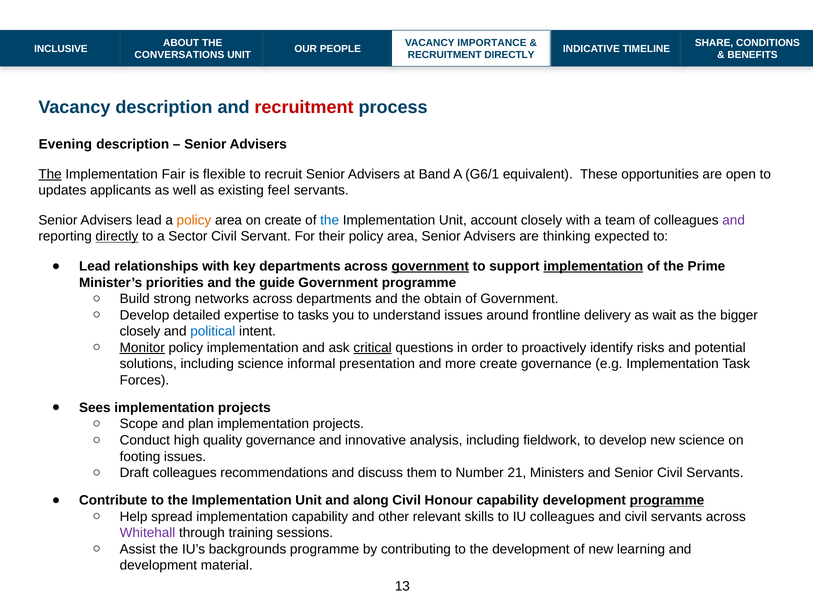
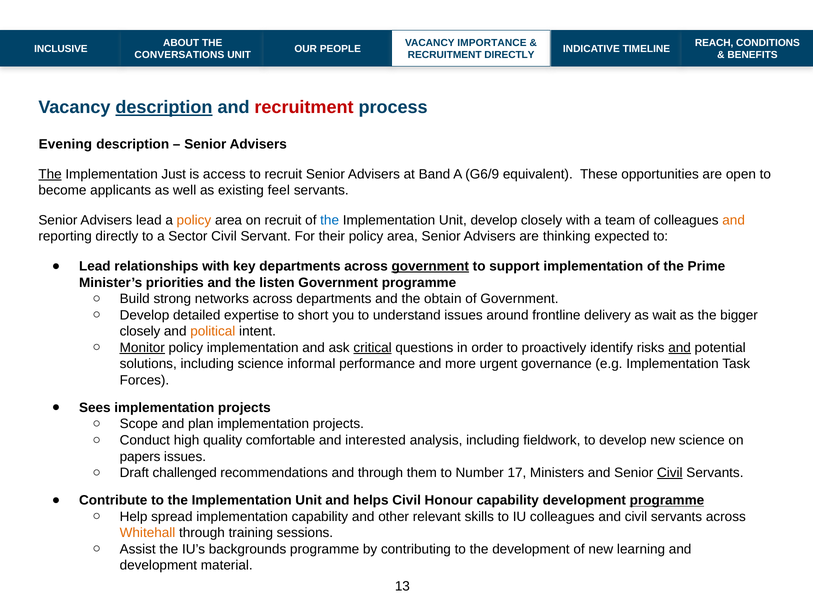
SHARE: SHARE -> REACH (714, 43)
description underline: none -> present (164, 107)
Fair: Fair -> Just (174, 174)
flexible: flexible -> access (224, 174)
G6/1: G6/1 -> G6/9 (482, 174)
updates: updates -> become (62, 190)
on create: create -> recruit (283, 220)
Unit account: account -> develop (494, 220)
and colour: purple -> orange (734, 220)
directly underline: present -> none (117, 236)
implementation underline: present -> none (593, 266)
guide: guide -> listen (277, 282)
tasks: tasks -> short (313, 315)
political colour: blue -> orange (213, 331)
and underline: none -> present (680, 347)
presentation: presentation -> performance (377, 364)
more create: create -> urgent (499, 364)
quality governance: governance -> comfortable (281, 440)
innovative: innovative -> interested (376, 440)
footing: footing -> papers (140, 456)
Draft colleagues: colleagues -> challenged (185, 473)
and discuss: discuss -> through (381, 473)
21: 21 -> 17 (517, 473)
Civil underline: none -> present (670, 473)
along: along -> helps (371, 500)
Whitehall colour: purple -> orange (148, 533)
